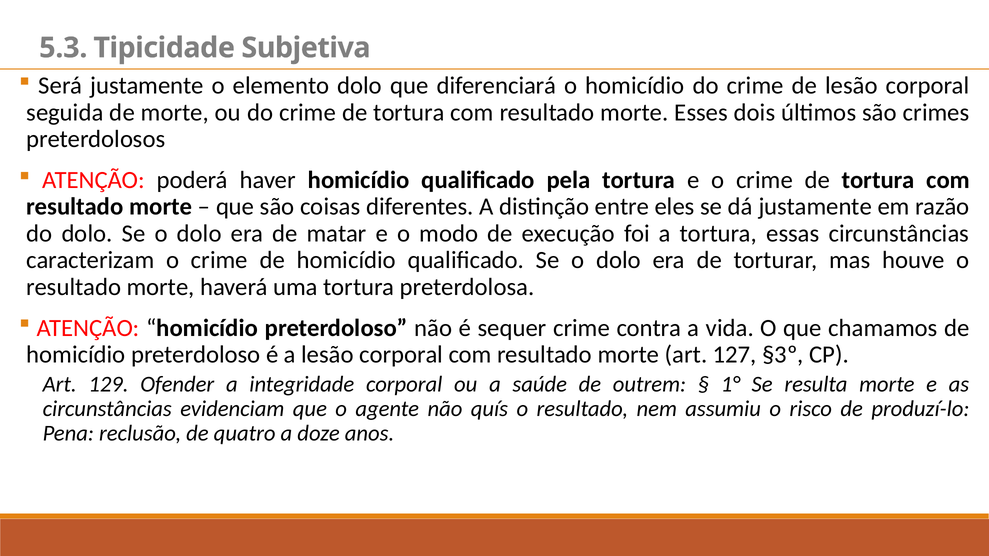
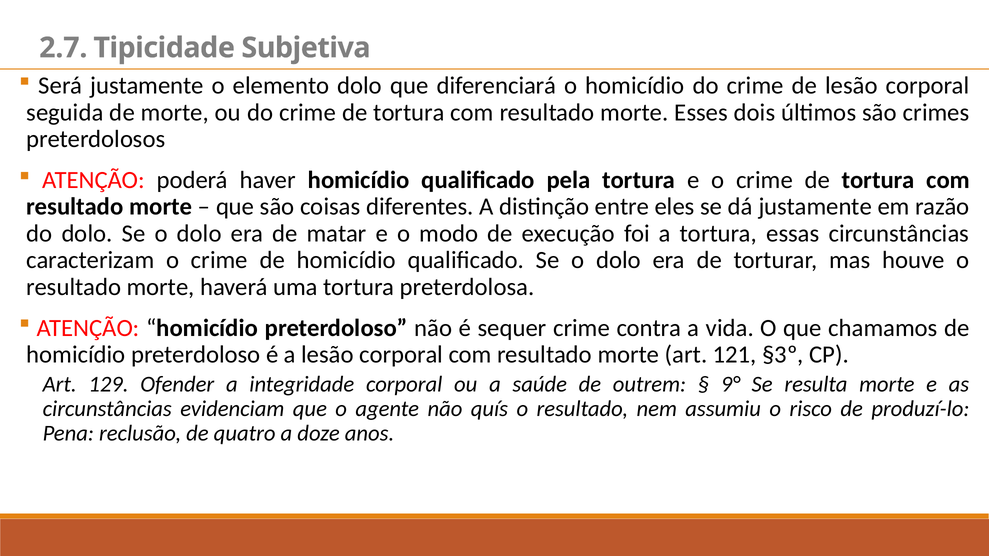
5.3: 5.3 -> 2.7 (63, 48)
127: 127 -> 121 (735, 355)
1°: 1° -> 9° (730, 385)
